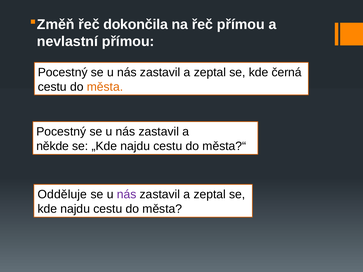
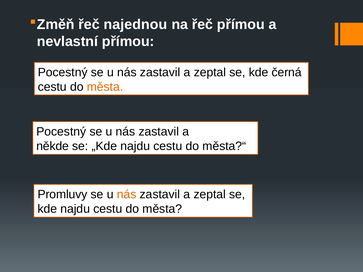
dokončila: dokončila -> najednou (135, 24)
Odděluje: Odděluje -> Promluvy (62, 195)
nás colour: purple -> orange (127, 195)
